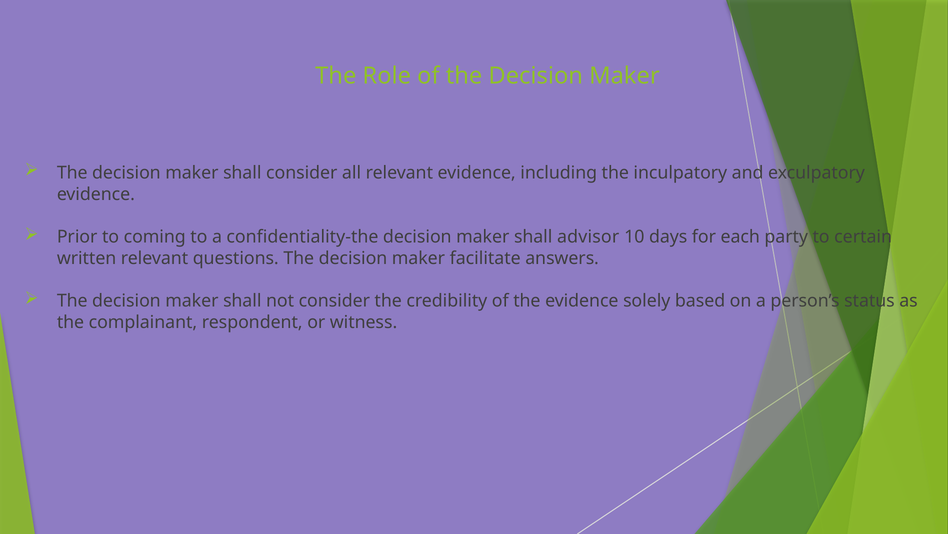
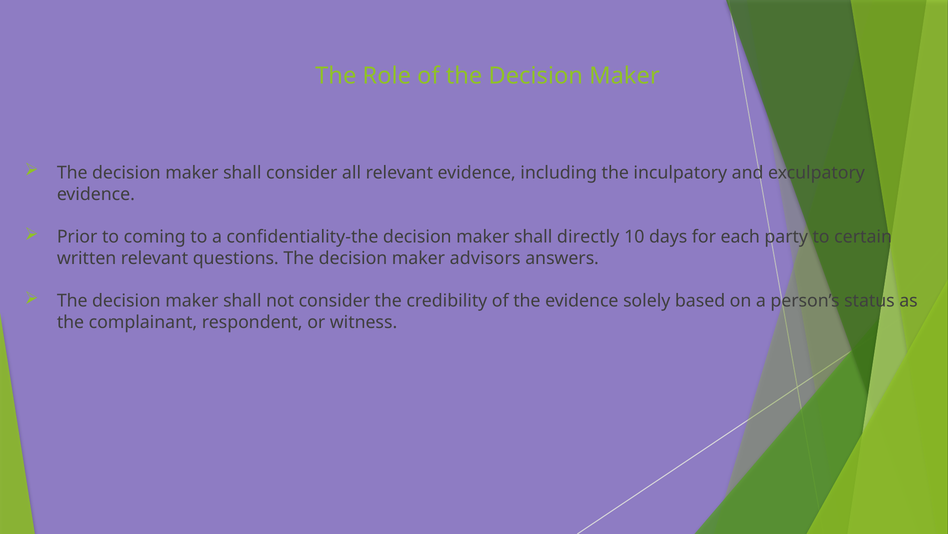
advisor: advisor -> directly (588, 237)
facilitate: facilitate -> advisors (485, 258)
